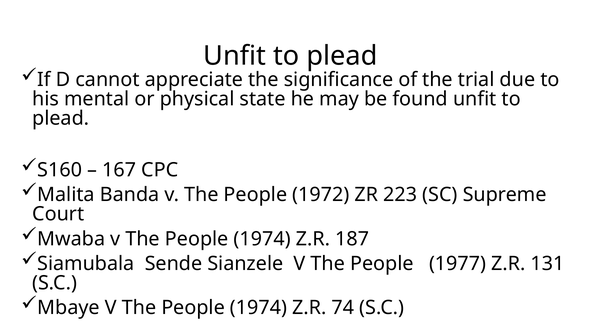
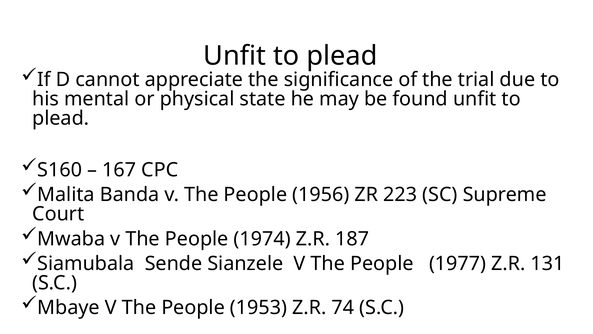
1972: 1972 -> 1956 (321, 195)
1974: 1974 -> 1953 (259, 307)
